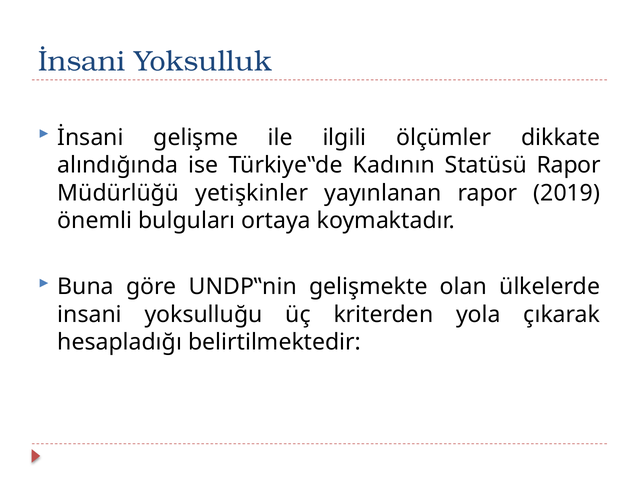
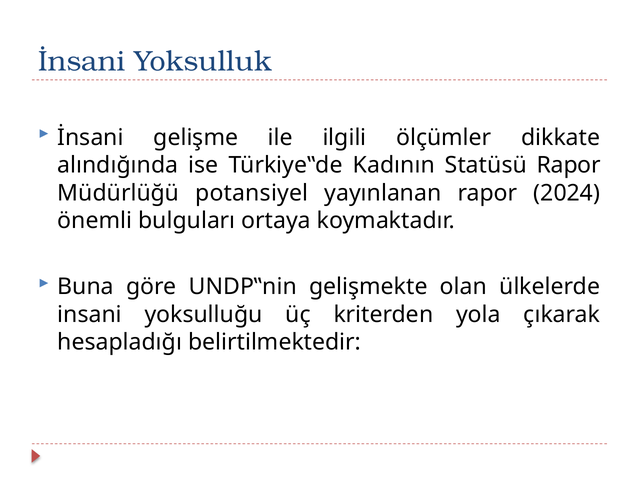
yetişkinler: yetişkinler -> potansiyel (252, 193)
2019: 2019 -> 2024 (567, 193)
